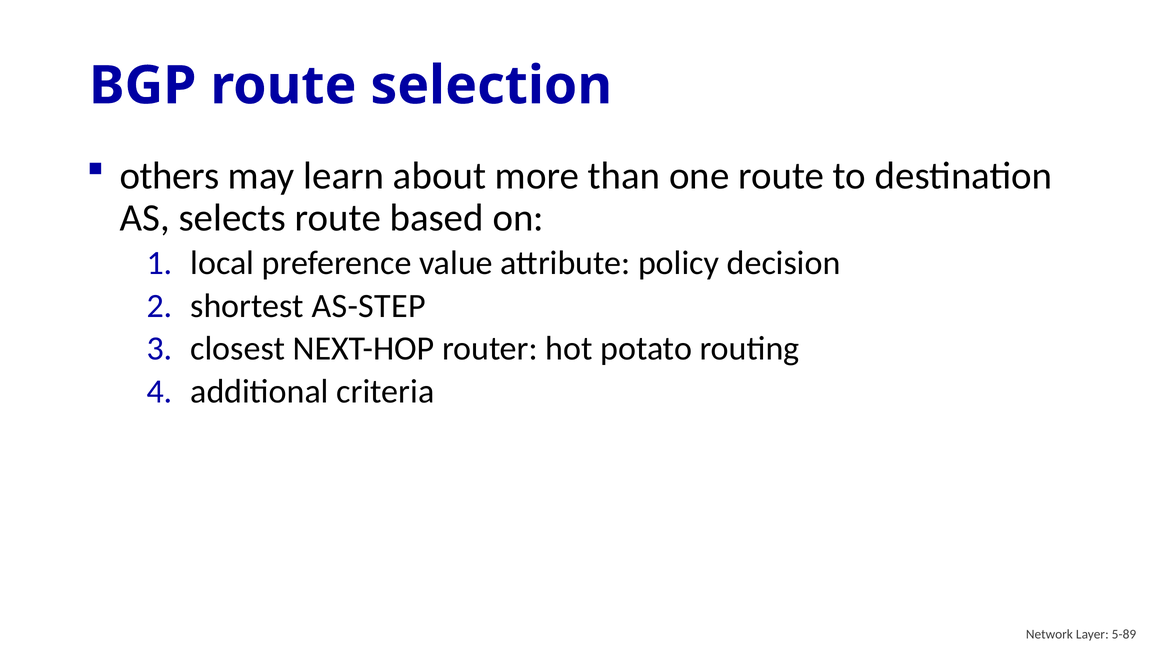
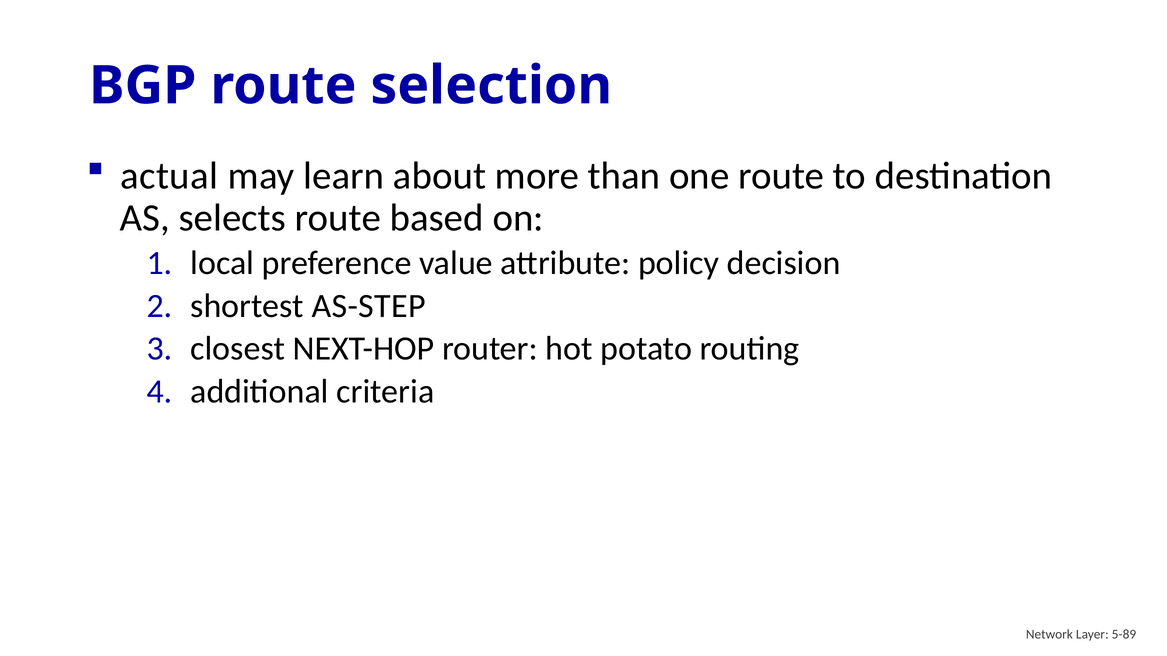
others: others -> actual (169, 176)
